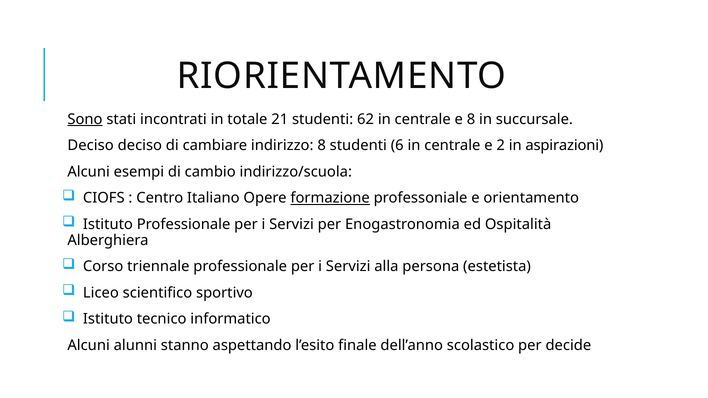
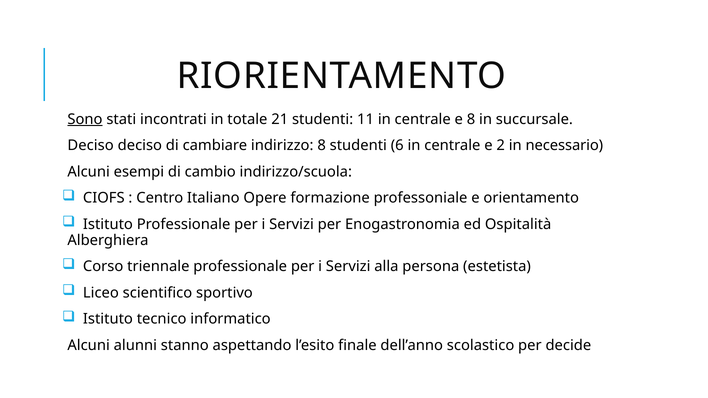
62: 62 -> 11 (366, 119)
aspirazioni: aspirazioni -> necessario (564, 146)
formazione underline: present -> none (330, 198)
